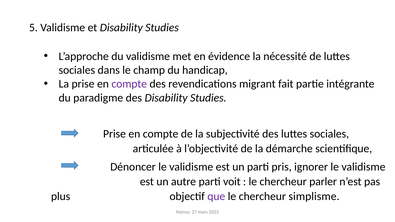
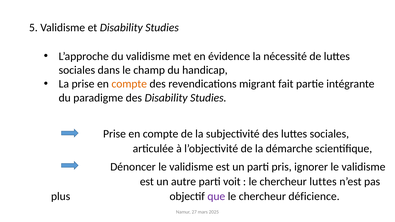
compte colour: purple -> orange (129, 84)
chercheur parler: parler -> luttes (323, 182)
simplisme: simplisme -> déficience (314, 196)
